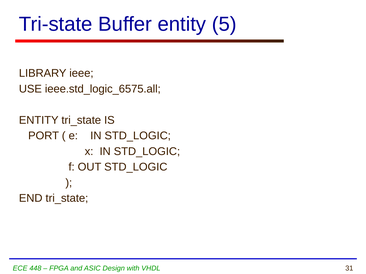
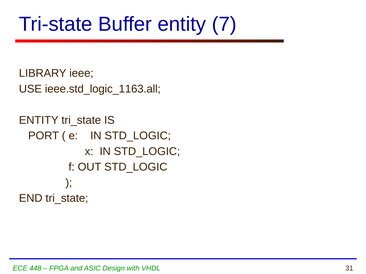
5: 5 -> 7 (224, 24)
ieee.std_logic_6575.all: ieee.std_logic_6575.all -> ieee.std_logic_1163.all (103, 89)
